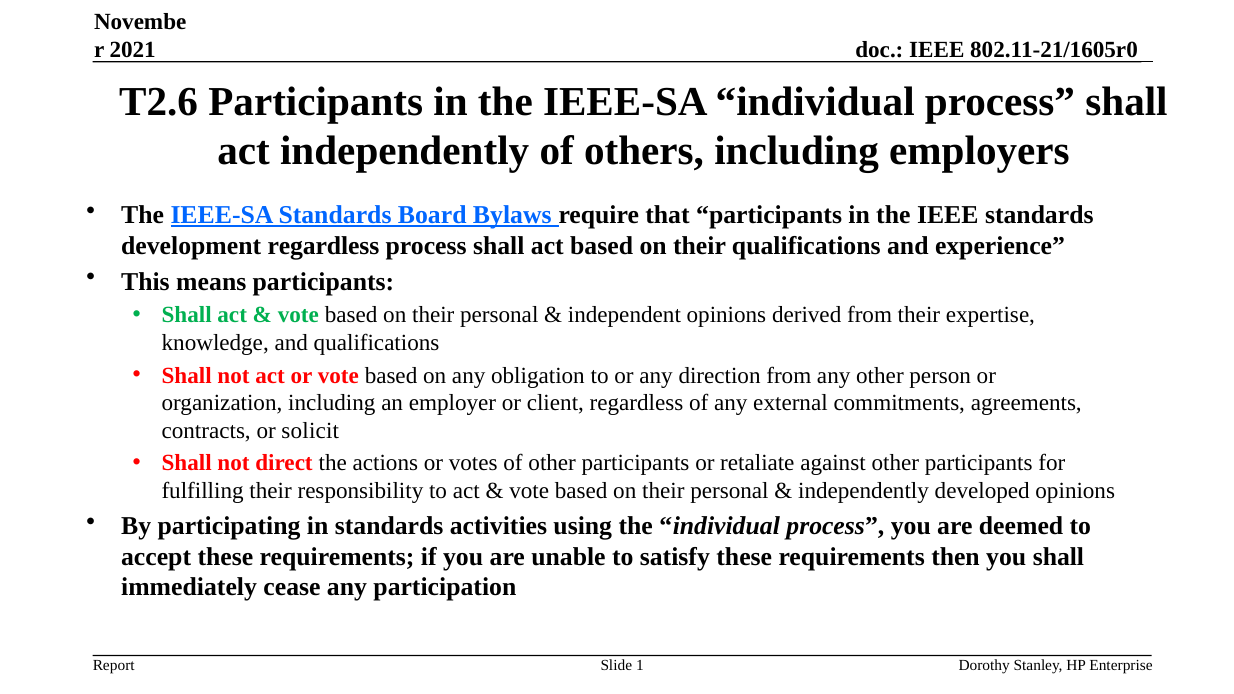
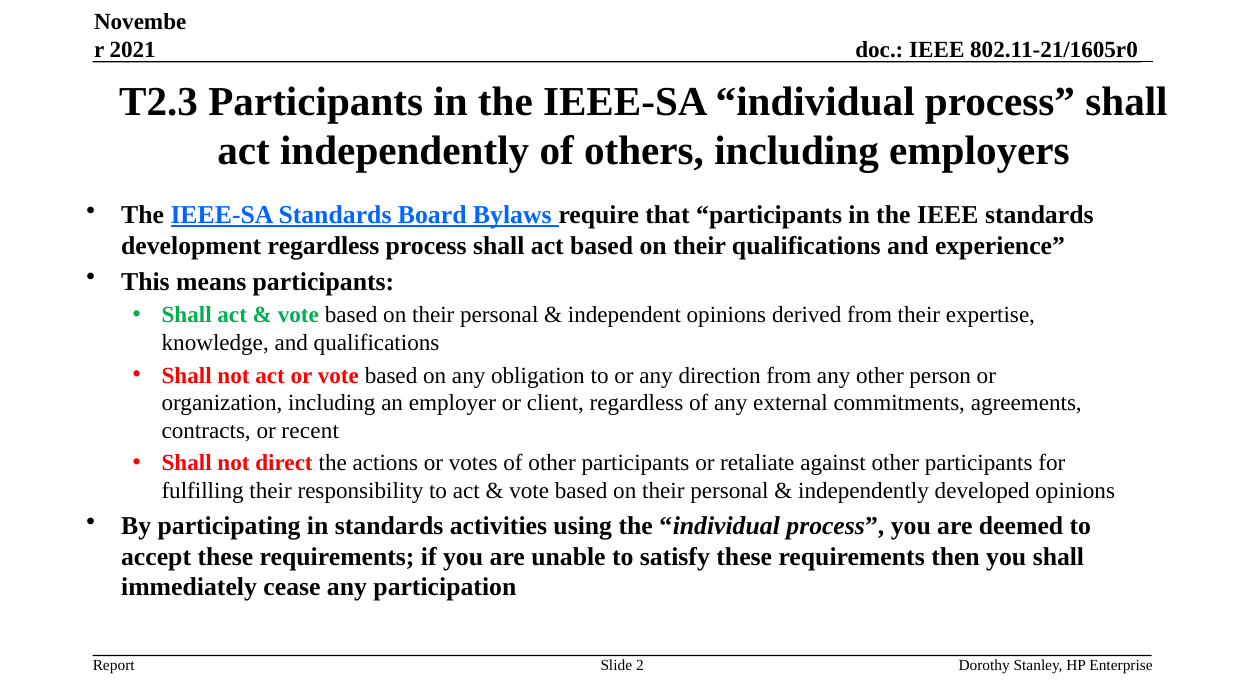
T2.6: T2.6 -> T2.3 (159, 102)
solicit: solicit -> recent (310, 431)
1: 1 -> 2 (640, 666)
